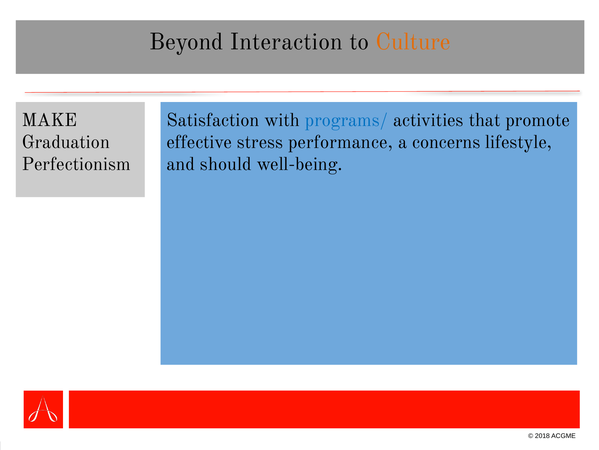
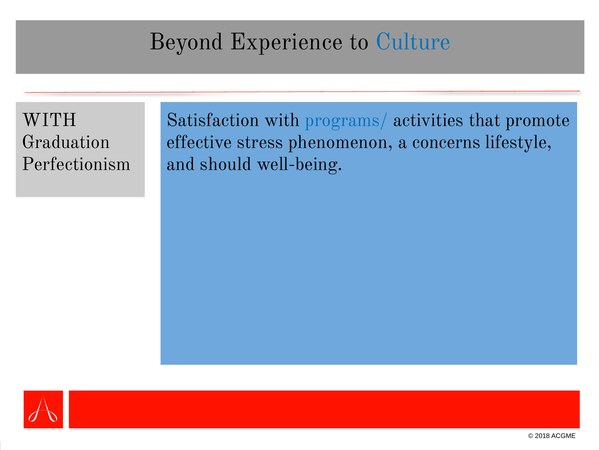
Interaction: Interaction -> Experience (286, 42)
Culture colour: orange -> blue (413, 42)
MAKE: MAKE -> WITH (49, 120)
performance: performance -> phenomenon (340, 142)
